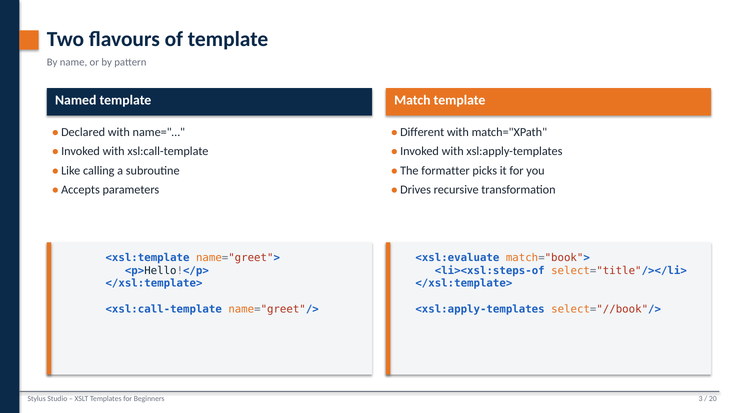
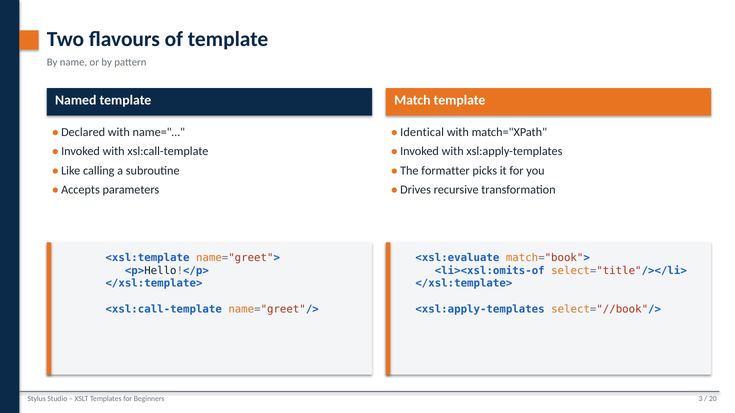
Different: Different -> Identical (422, 132)
<li><xsl:steps-of: <li><xsl:steps-of -> <li><xsl:omits-of (490, 271)
